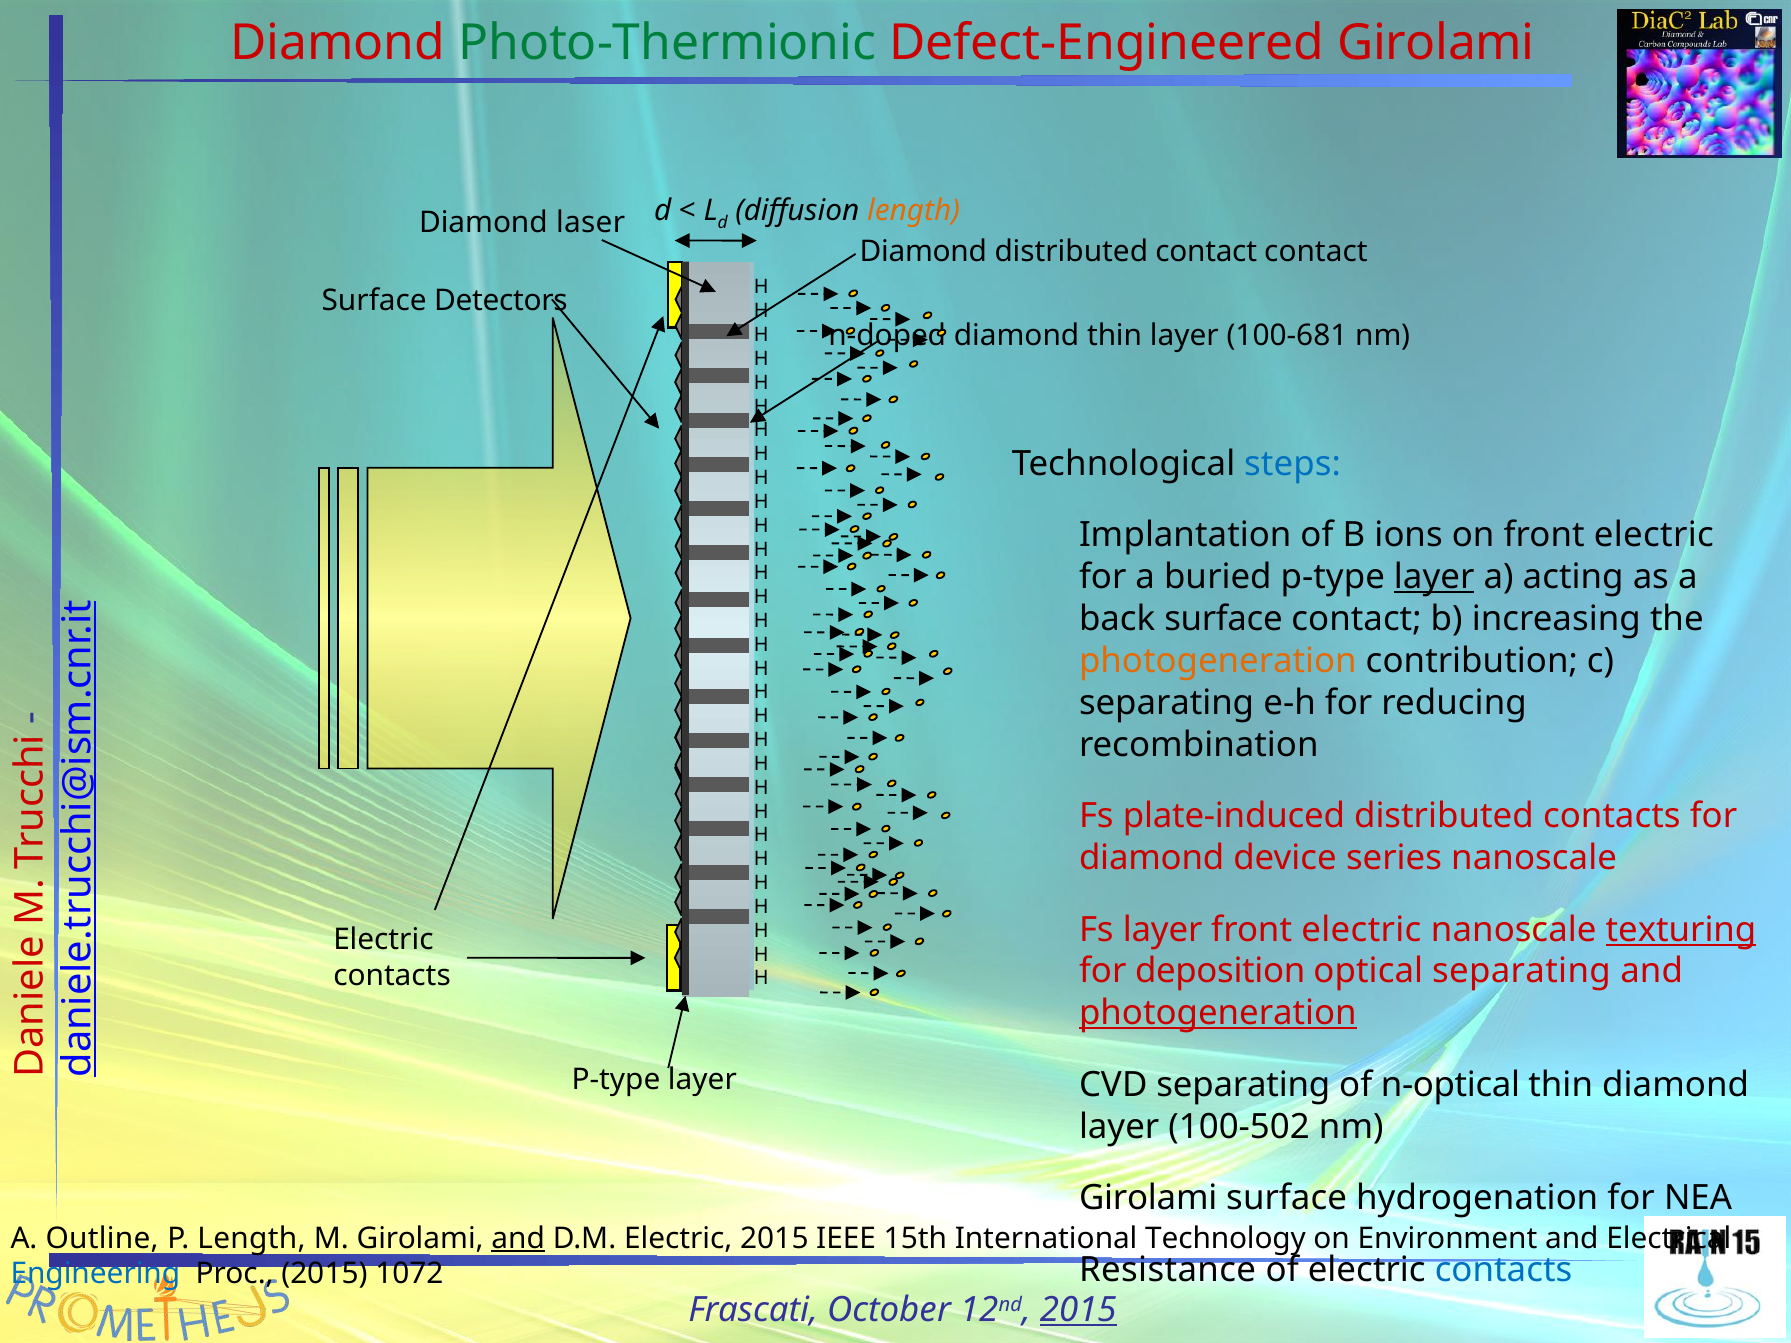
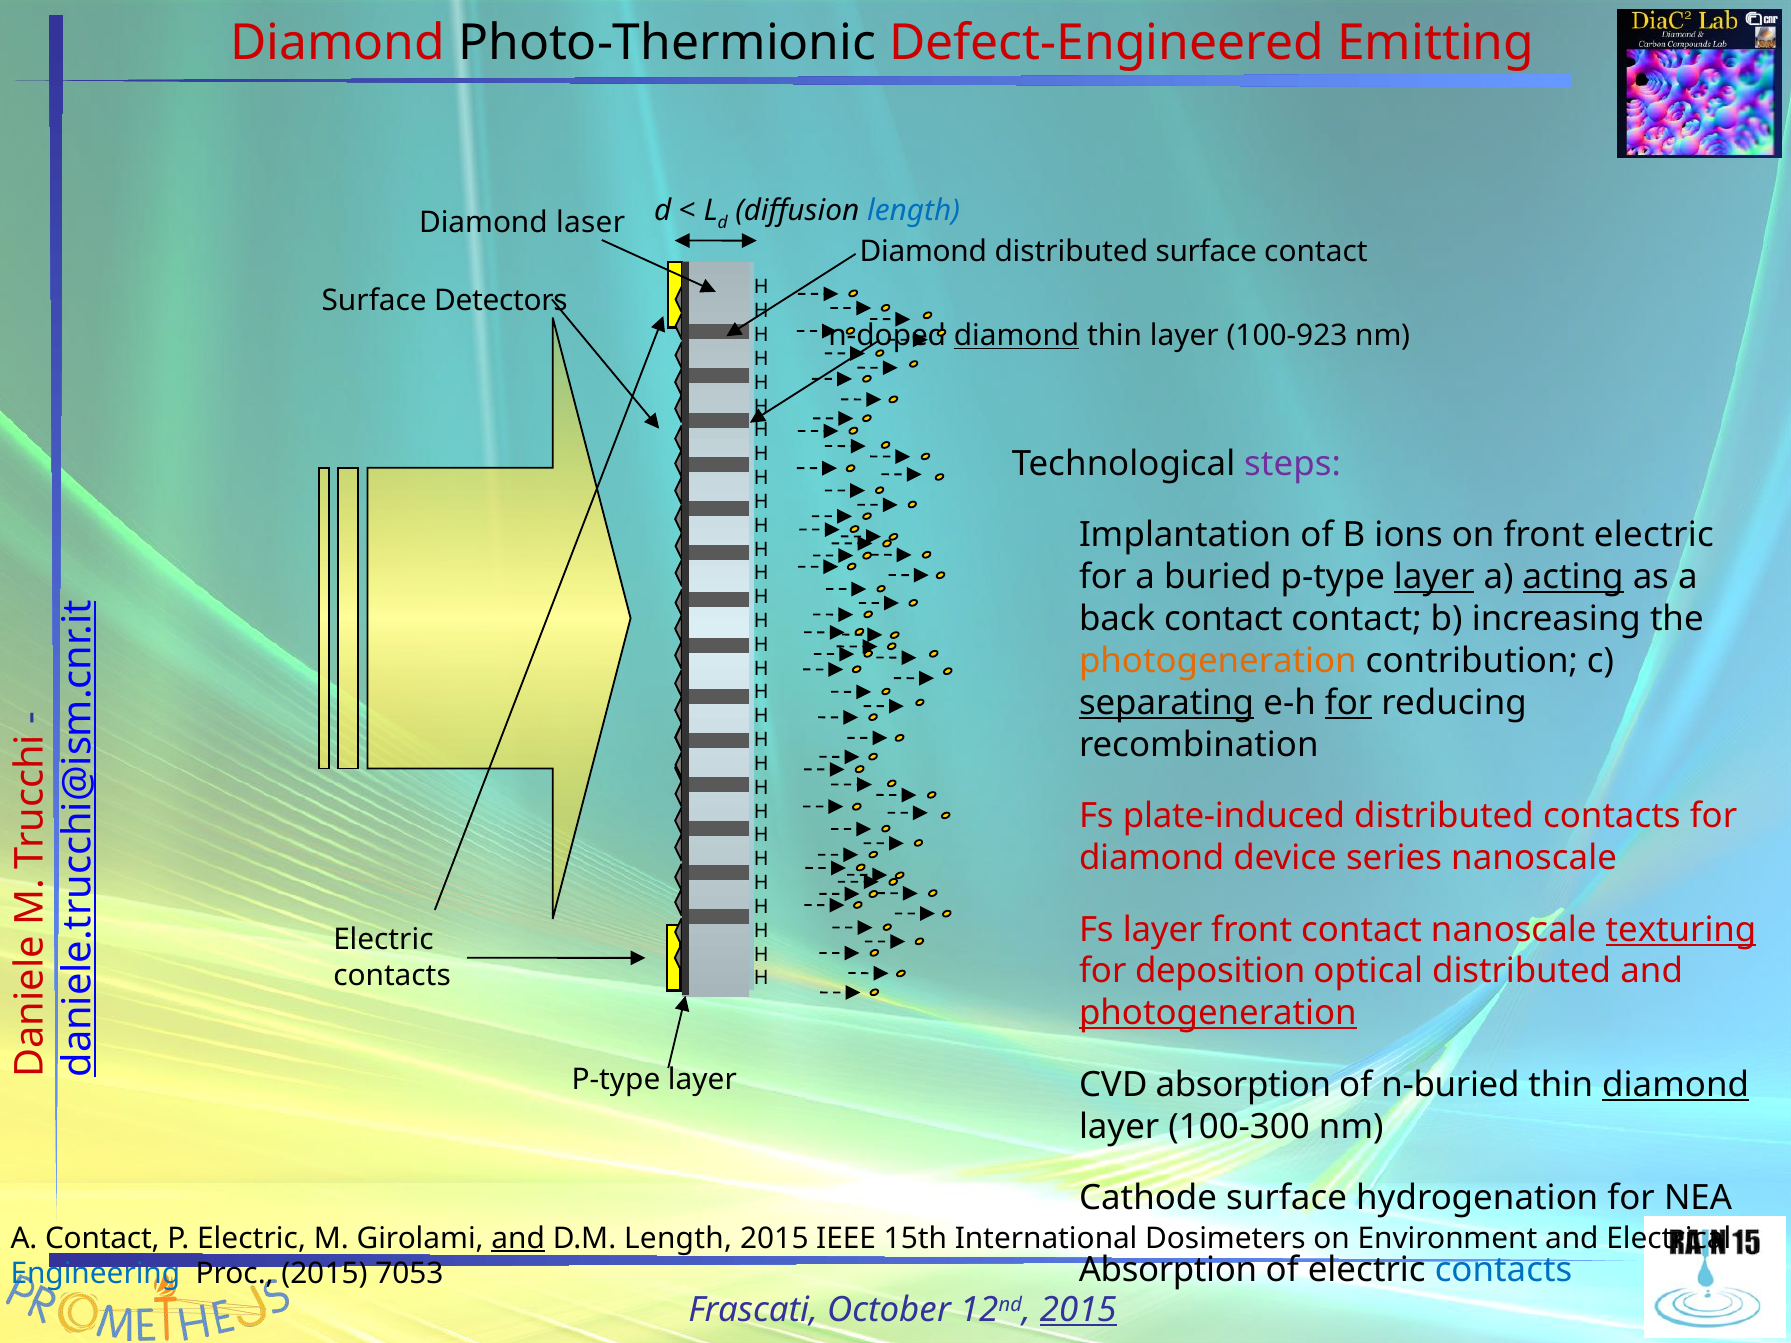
Photo-Thermionic colour: green -> black (667, 43)
Defect-Engineered Girolami: Girolami -> Emitting (1436, 43)
length colour: orange -> blue (914, 211)
distributed contact: contact -> surface (1206, 251)
diamond underline: none -> present (1017, 336)
100-681: 100-681 -> 100-923 (1287, 336)
steps colour: blue -> purple (1293, 464)
acting underline: none -> present (1573, 577)
back surface: surface -> contact (1223, 619)
separating underline: none -> present (1167, 703)
for underline: none -> present (1349, 703)
electric: electric -> contact (1362, 930)
optical separating: separating -> distributed (1522, 972)
CVD separating: separating -> absorption (1243, 1085)
n-optical: n-optical -> n-buried (1450, 1085)
diamond underline: none -> present (1676, 1085)
100-502: 100-502 -> 100-300 (1239, 1127)
Girolami: Girolami -> Cathode (1148, 1198)
A Outline: Outline -> Contact (102, 1238)
P Length: Length -> Electric (252, 1238)
D.M Electric: Electric -> Length (678, 1238)
Technology: Technology -> Dosimeters (1225, 1238)
Resistance: Resistance -> Absorption (1168, 1270)
1072: 1072 -> 7053 (409, 1274)
